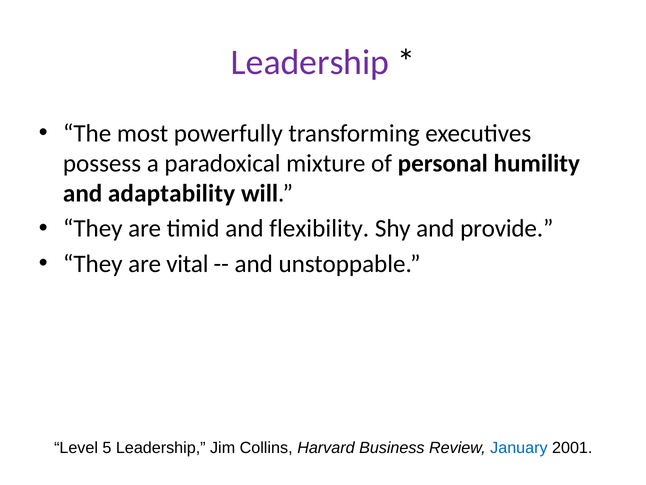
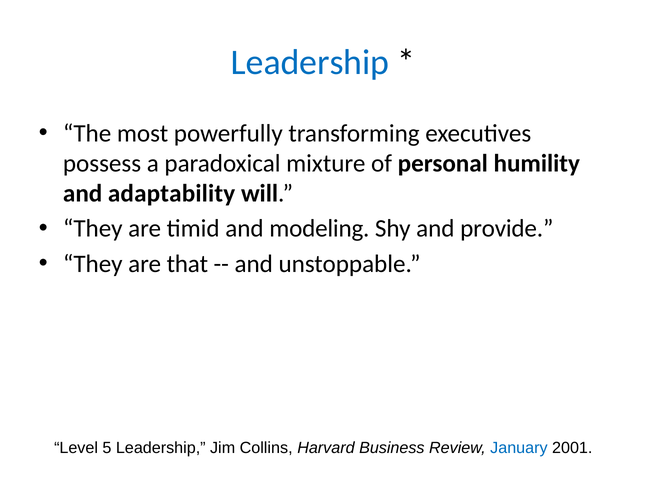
Leadership colour: purple -> blue (310, 62)
flexibility: flexibility -> modeling (319, 228)
vital: vital -> that (187, 263)
